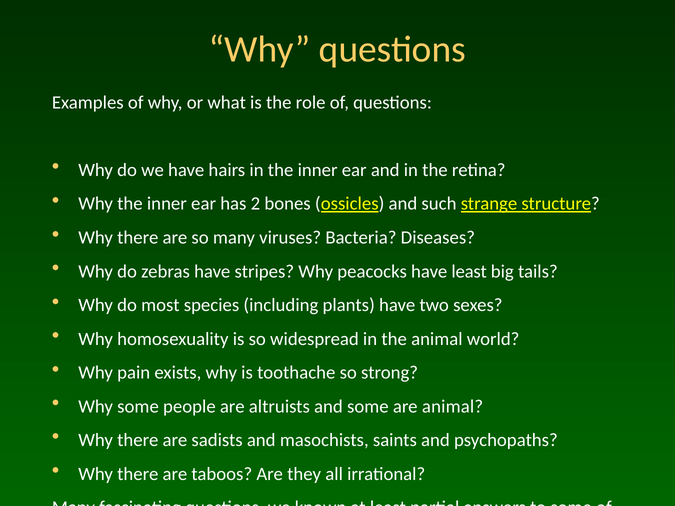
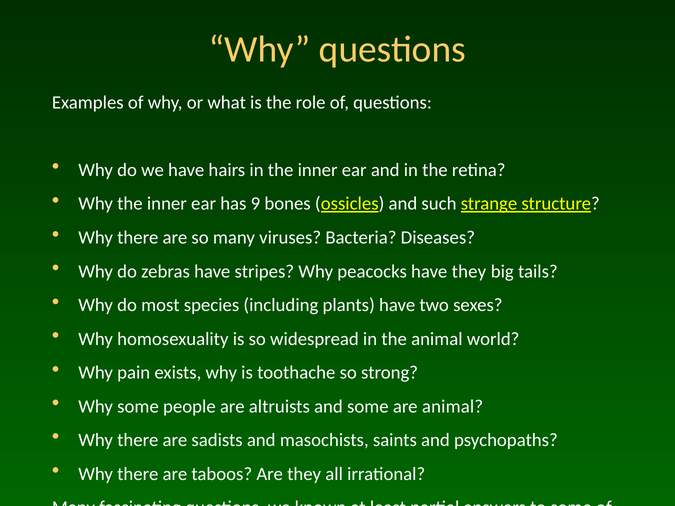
2: 2 -> 9 (255, 204)
have least: least -> they (469, 272)
